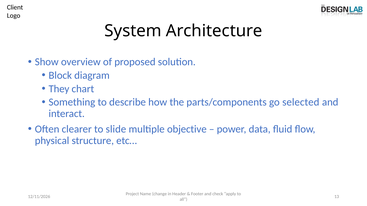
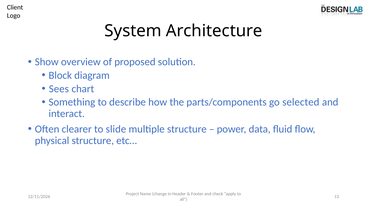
They: They -> Sees (59, 89)
multiple objective: objective -> structure (187, 129)
